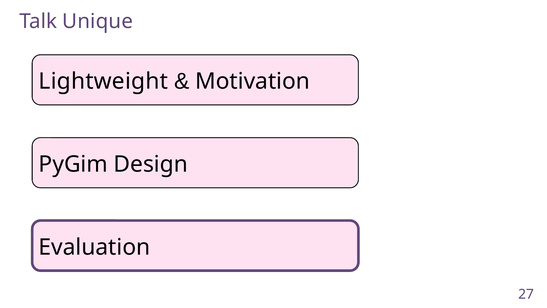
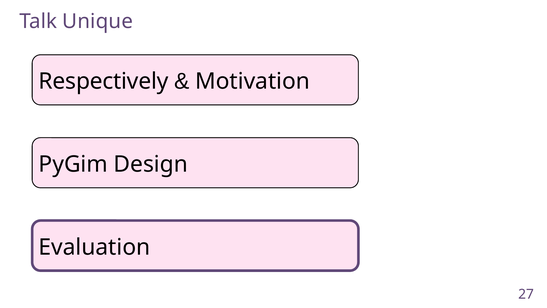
Lightweight: Lightweight -> Respectively (103, 81)
